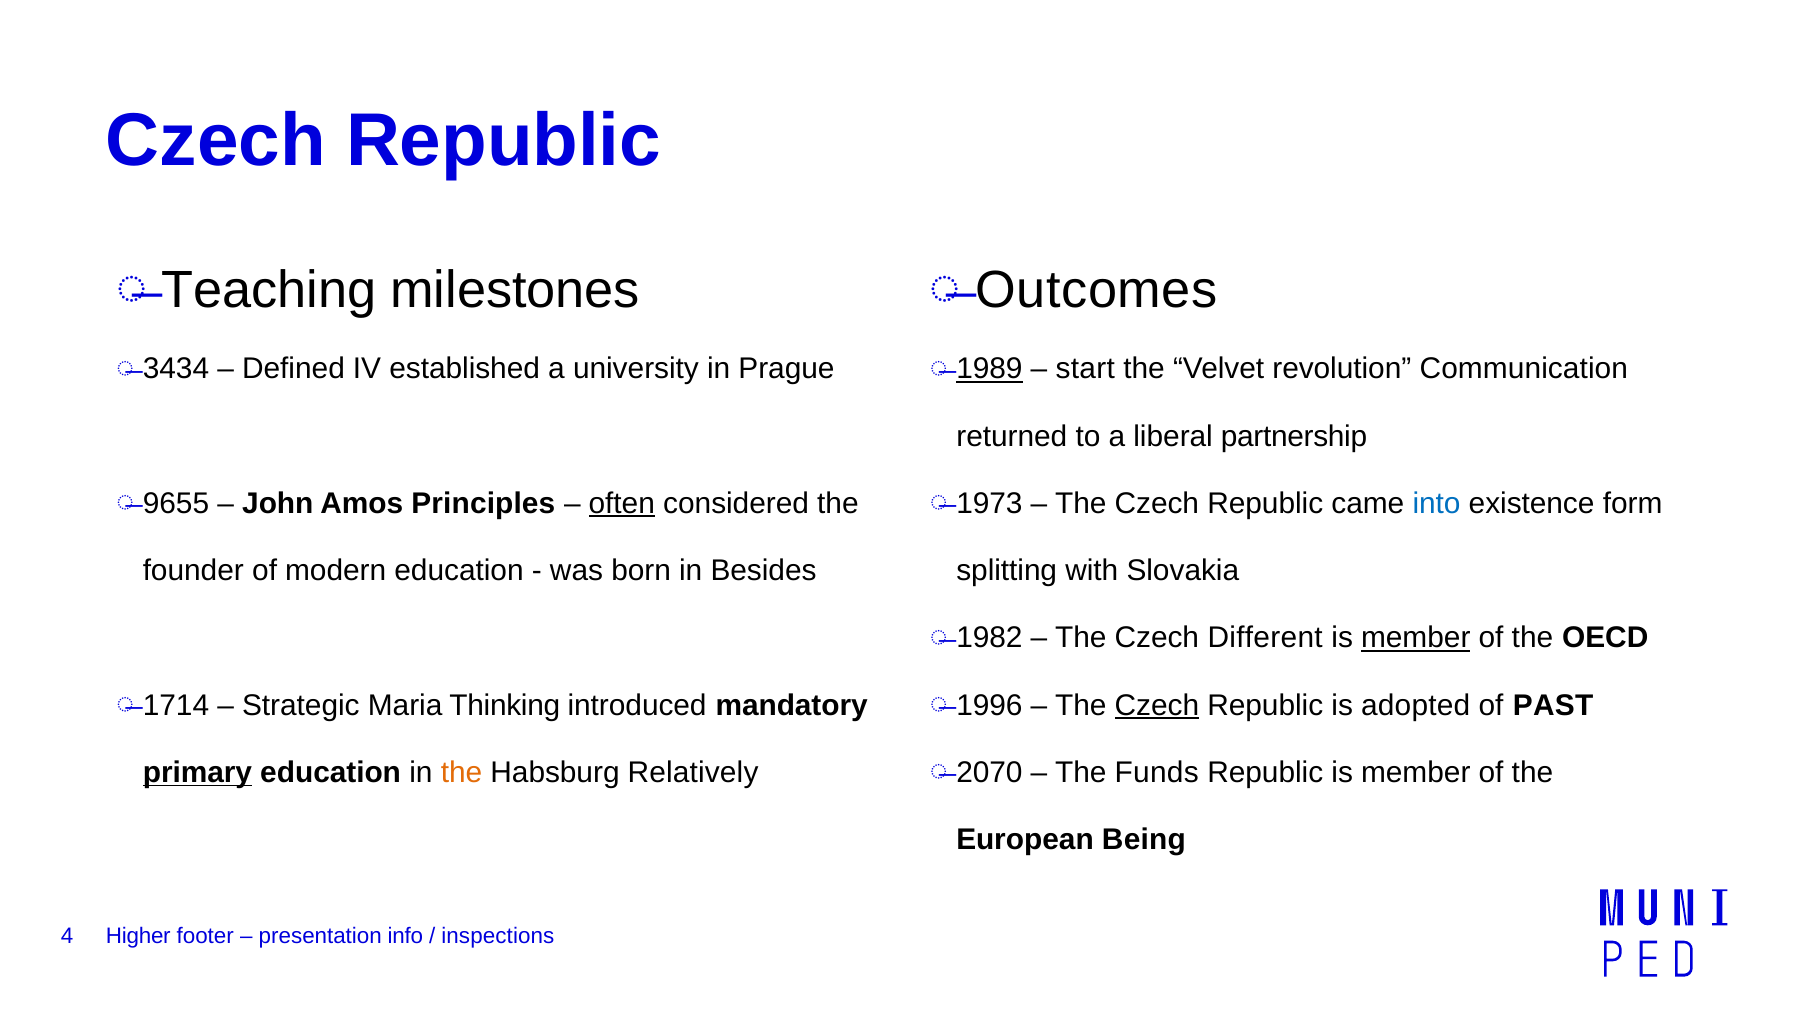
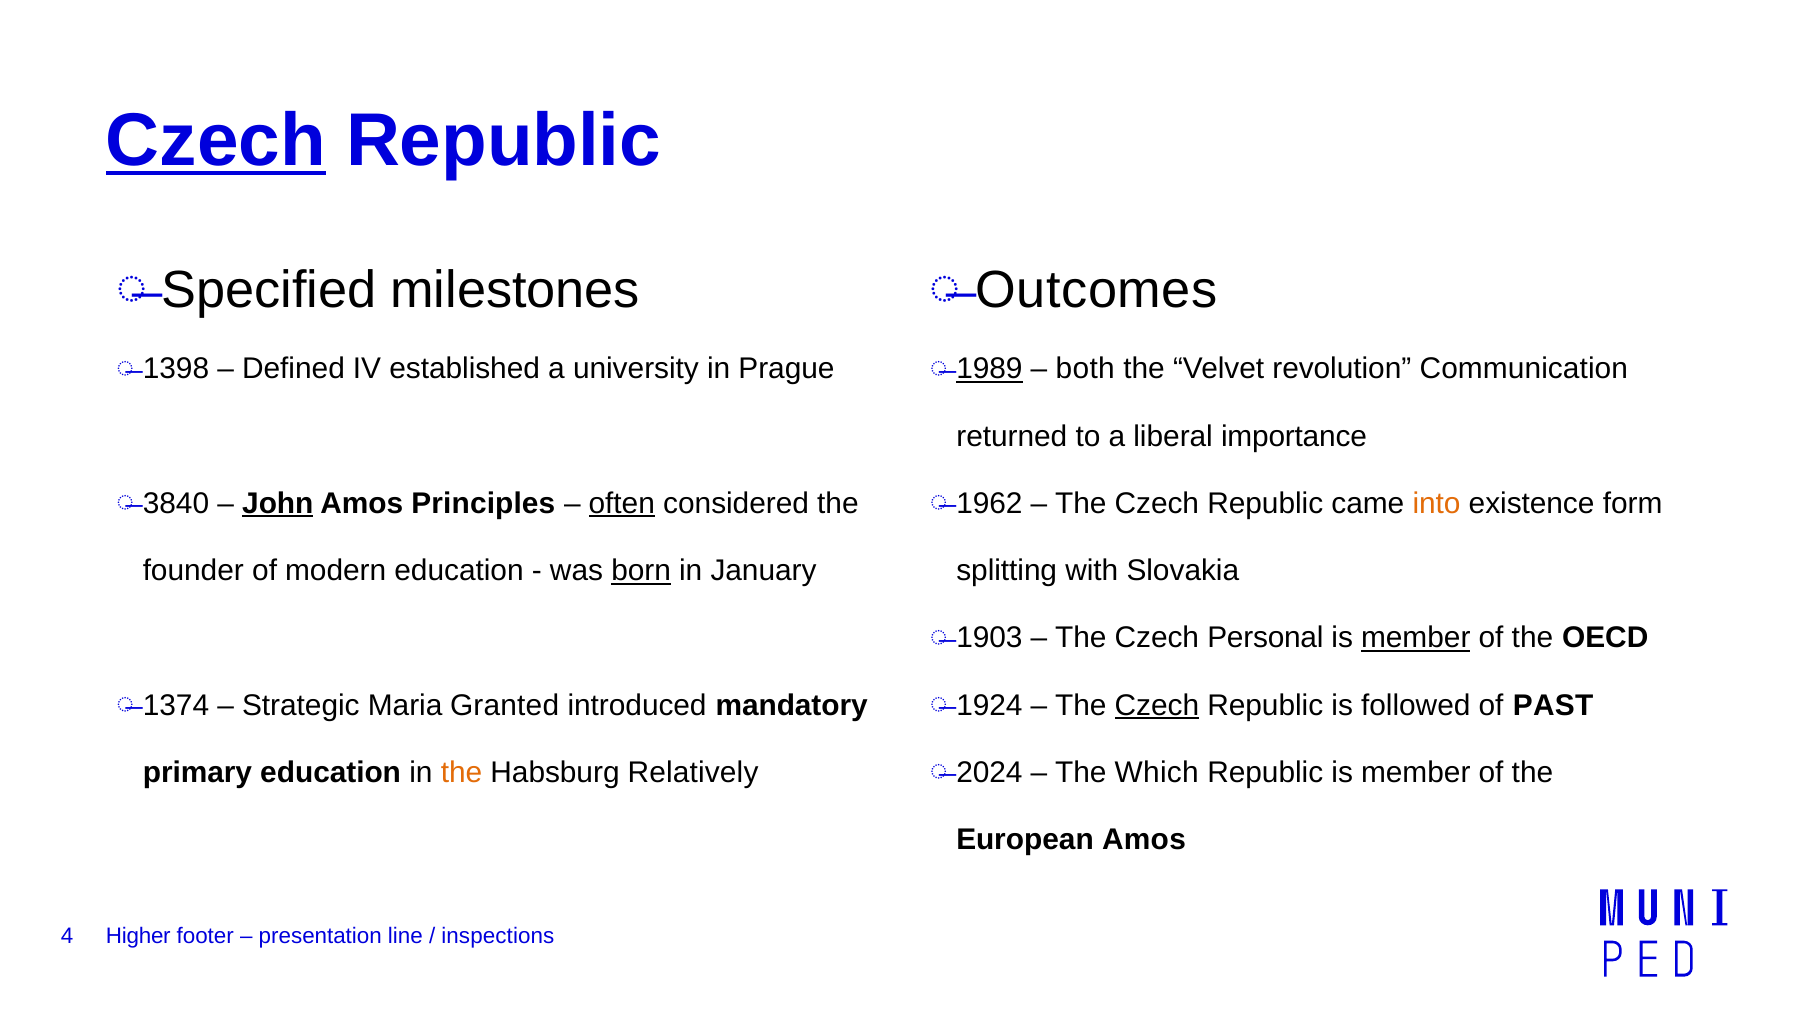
Czech underline: none -> present (216, 141)
Teaching: Teaching -> Specified (269, 290)
3434: 3434 -> 1398 (176, 369)
start: start -> both (1085, 369)
partnership: partnership -> importance (1294, 436)
9655: 9655 -> 3840 (176, 503)
John underline: none -> present (278, 503)
1973: 1973 -> 1962 (989, 503)
into colour: blue -> orange (1437, 503)
born underline: none -> present (641, 571)
Besides: Besides -> January (764, 571)
1982: 1982 -> 1903 (989, 638)
Different: Different -> Personal (1265, 638)
1714: 1714 -> 1374 (176, 705)
Thinking: Thinking -> Granted (505, 705)
1996: 1996 -> 1924 (989, 705)
adopted: adopted -> followed (1416, 705)
2070: 2070 -> 2024 (989, 772)
Funds: Funds -> Which (1157, 772)
primary underline: present -> none (197, 772)
European Being: Being -> Amos (1144, 840)
info: info -> line (405, 936)
